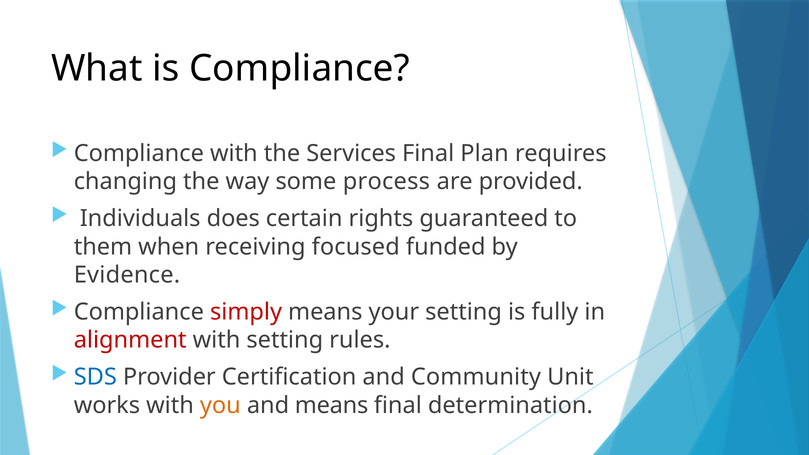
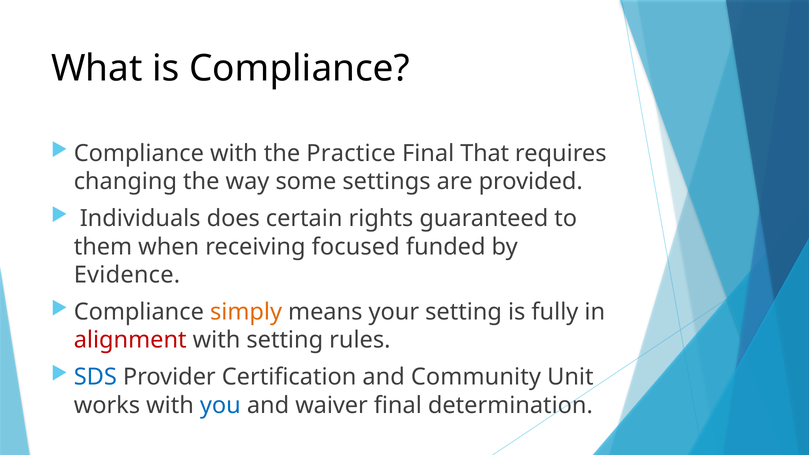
Services: Services -> Practice (351, 153)
Plan: Plan -> That (485, 153)
process: process -> settings (387, 182)
simply colour: red -> orange (246, 312)
you colour: orange -> blue (220, 405)
and means: means -> waiver (332, 405)
